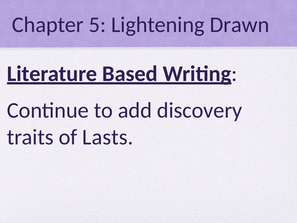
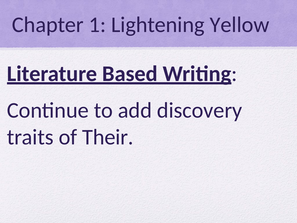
5: 5 -> 1 (97, 25)
Drawn: Drawn -> Yellow (240, 25)
Lasts: Lasts -> Their (108, 137)
